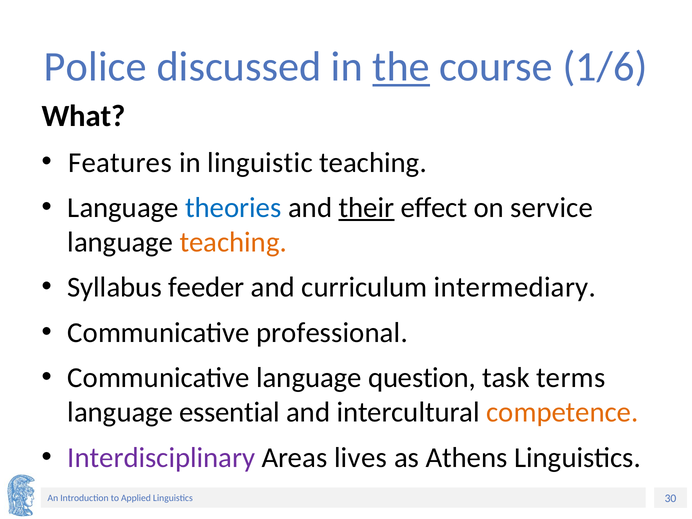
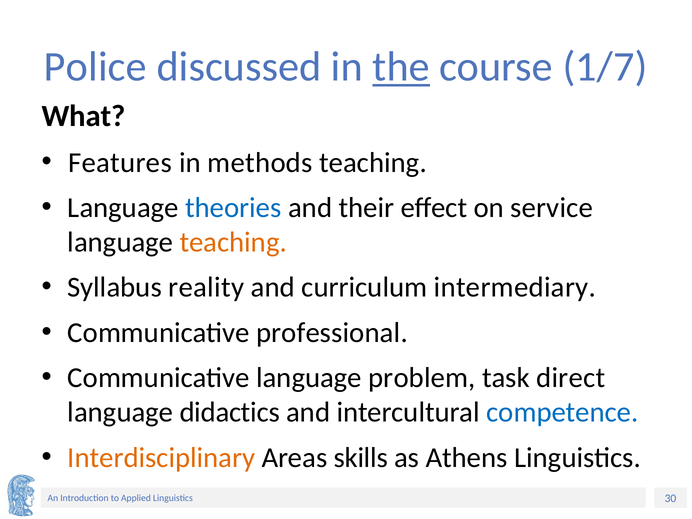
1/6: 1/6 -> 1/7 (605, 67)
linguistic: linguistic -> methods (260, 163)
their underline: present -> none (366, 208)
feeder: feeder -> reality (206, 287)
question: question -> problem (422, 378)
terms: terms -> direct (571, 378)
essential: essential -> didactics (230, 412)
competence colour: orange -> blue (562, 412)
Interdisciplinary colour: purple -> orange (161, 458)
lives: lives -> skills (361, 458)
